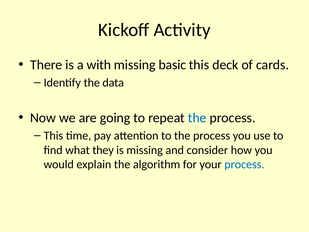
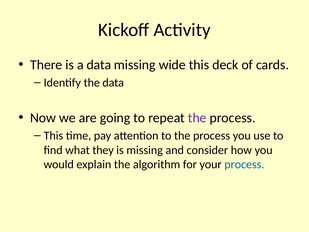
a with: with -> data (99, 65)
basic: basic -> wide (172, 65)
the colour: blue -> purple (197, 118)
